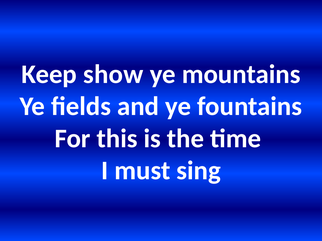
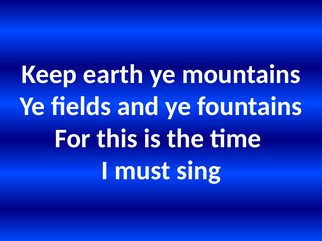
show: show -> earth (113, 74)
